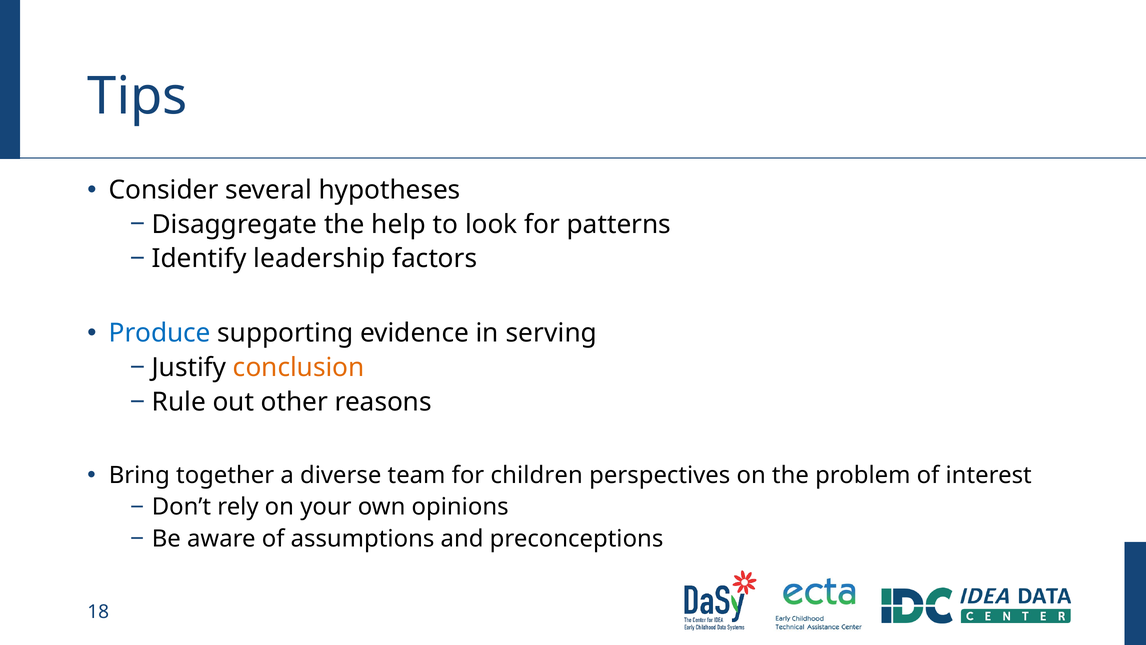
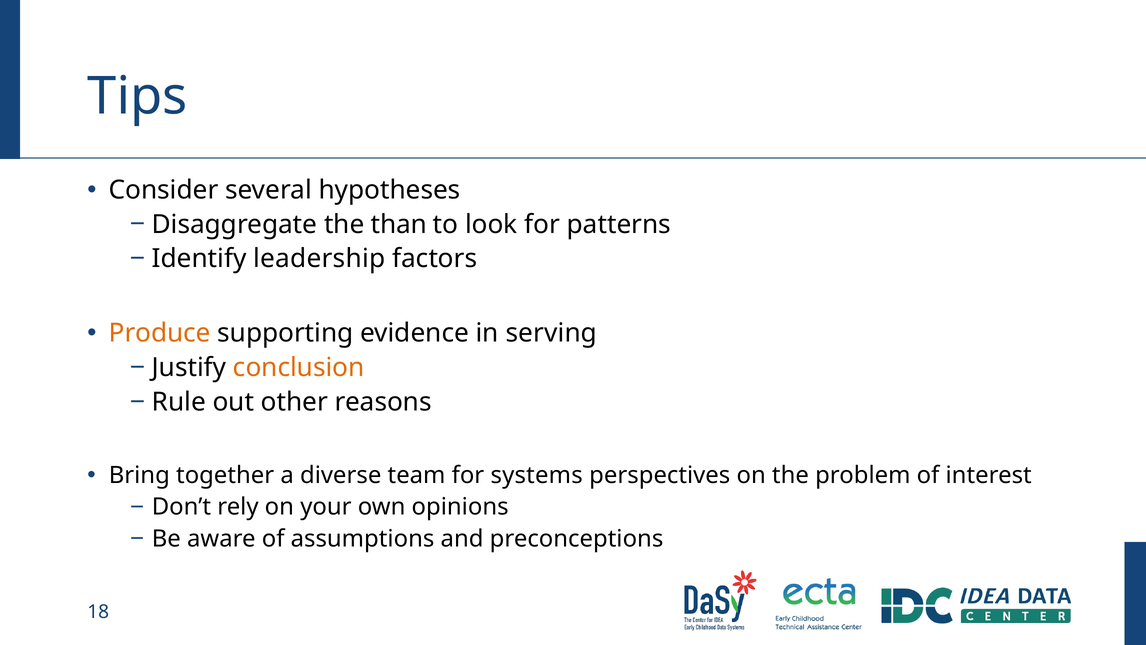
help: help -> than (399, 224)
Produce colour: blue -> orange (160, 333)
children: children -> systems (537, 475)
